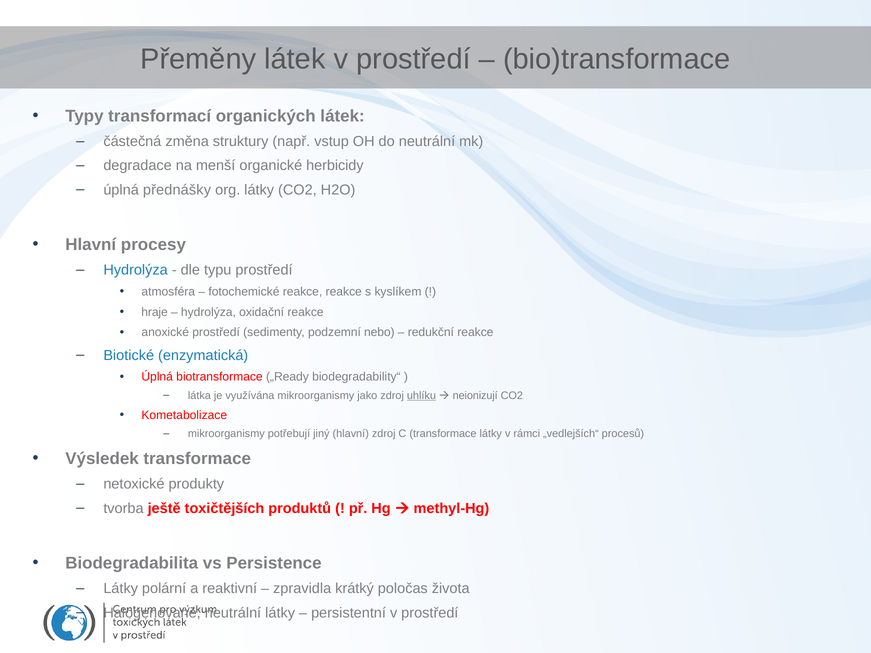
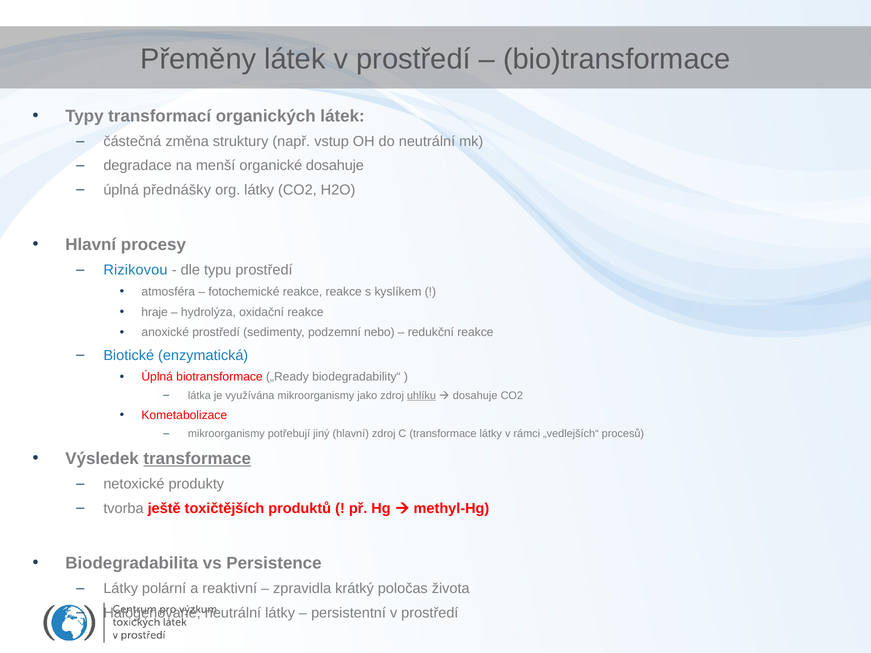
organické herbicidy: herbicidy -> dosahuje (335, 166)
Hydrolýza: Hydrolýza -> Rizikovou (135, 270)
neionizují: neionizují -> dosahuje (475, 396)
transformace underline: none -> present (197, 459)
